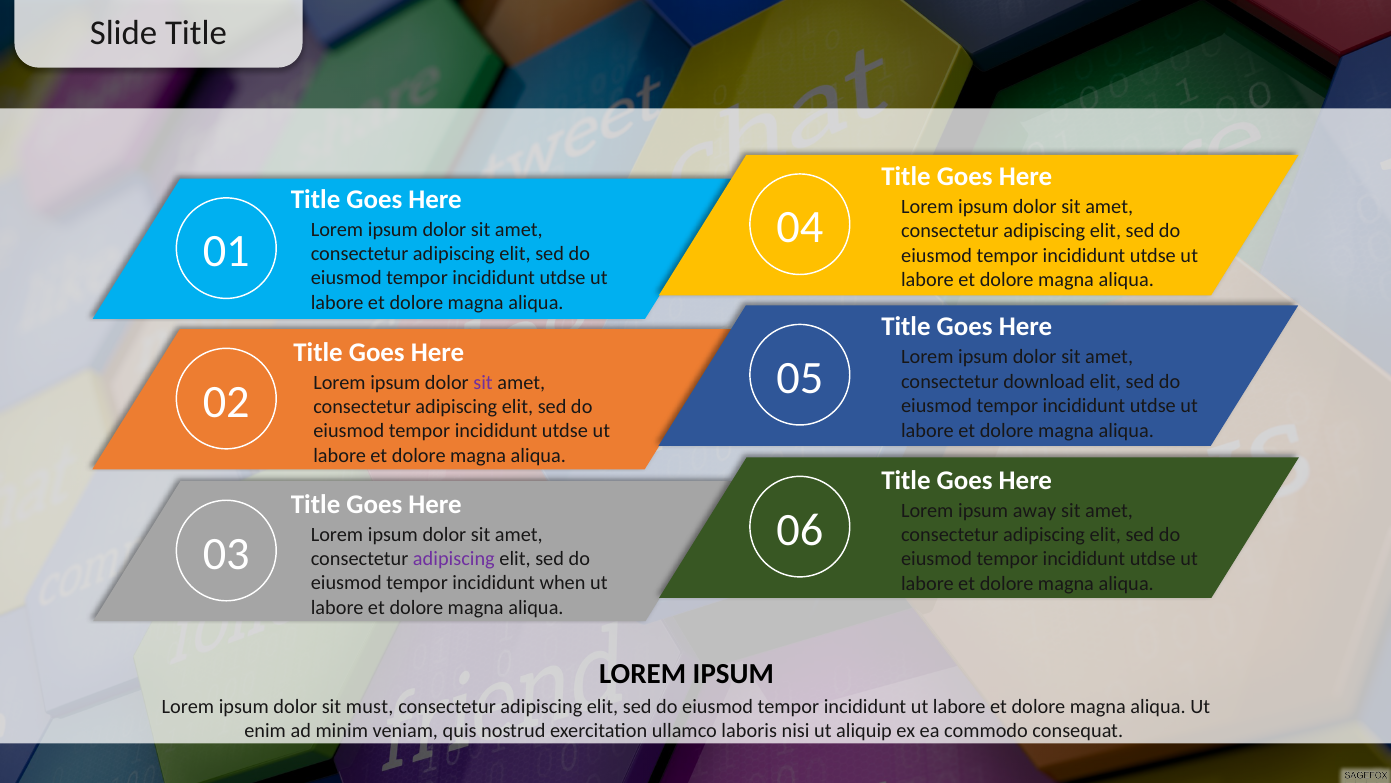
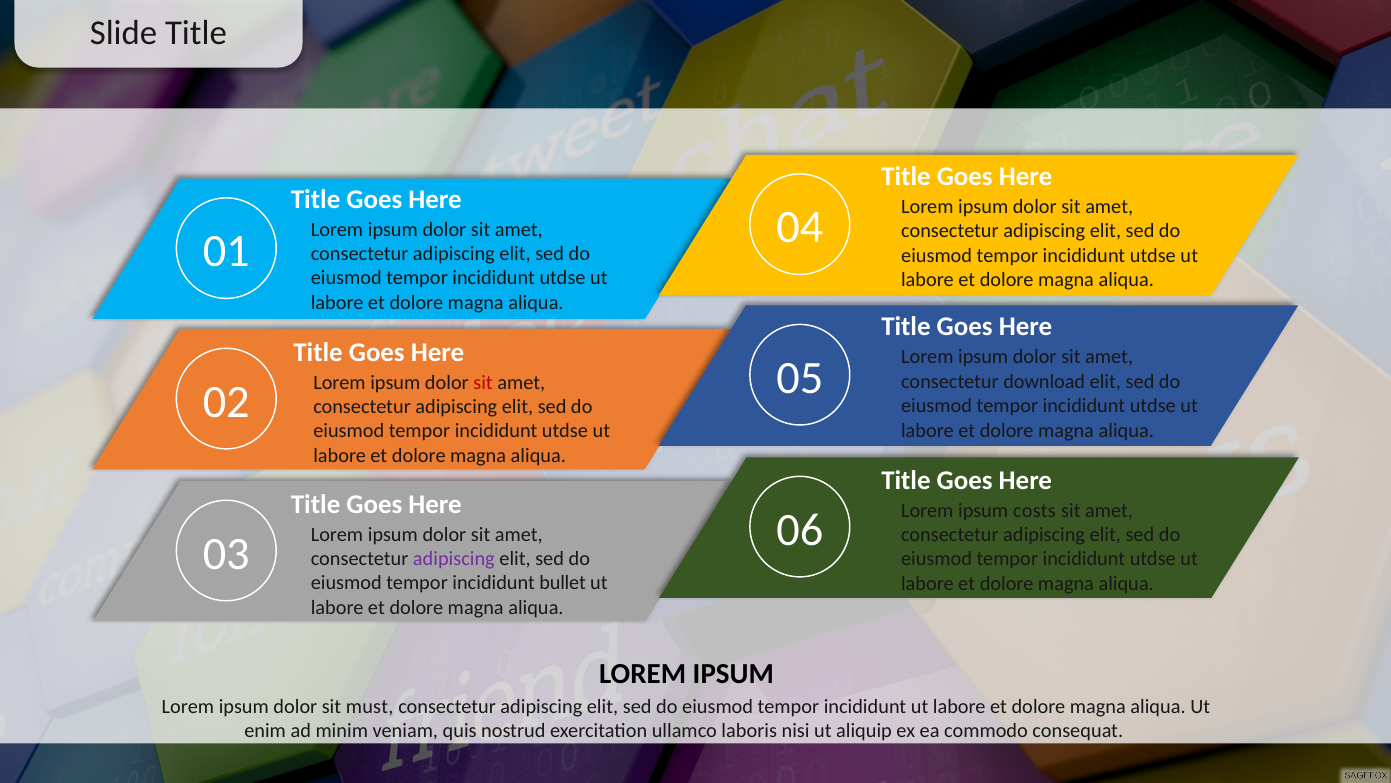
sit colour: purple -> red (483, 382)
away: away -> costs (1035, 510)
when: when -> bullet (563, 583)
